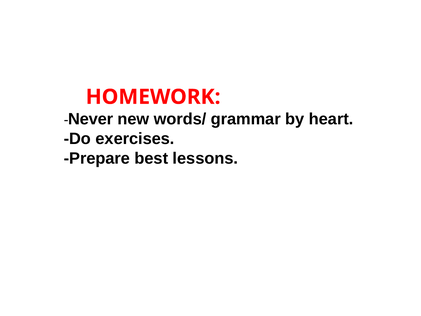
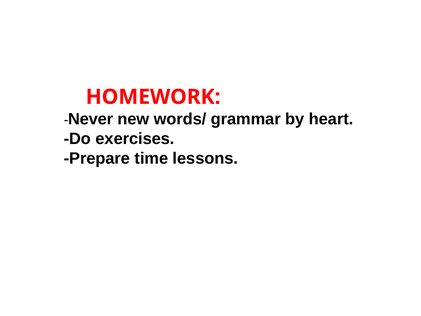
best: best -> time (151, 158)
